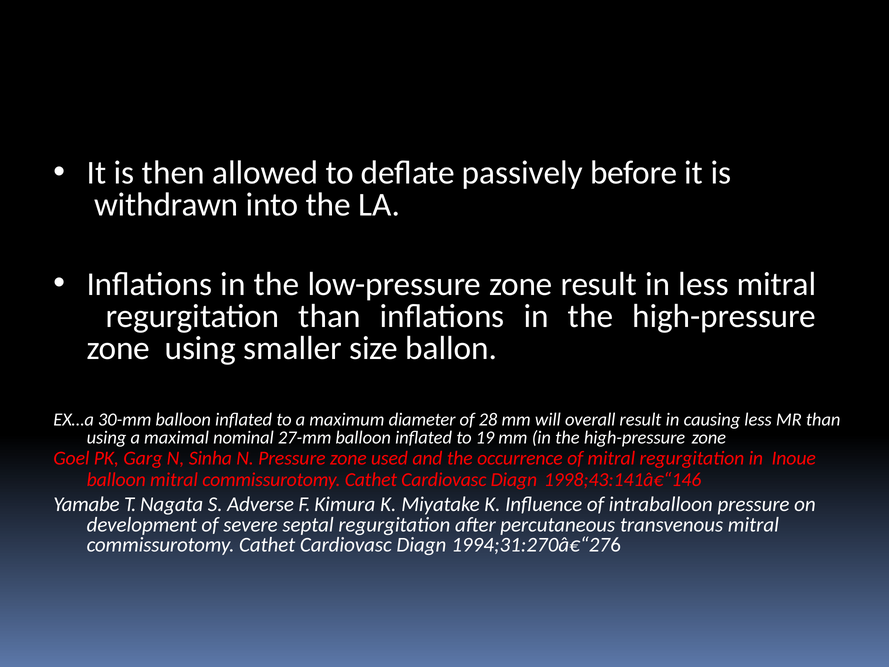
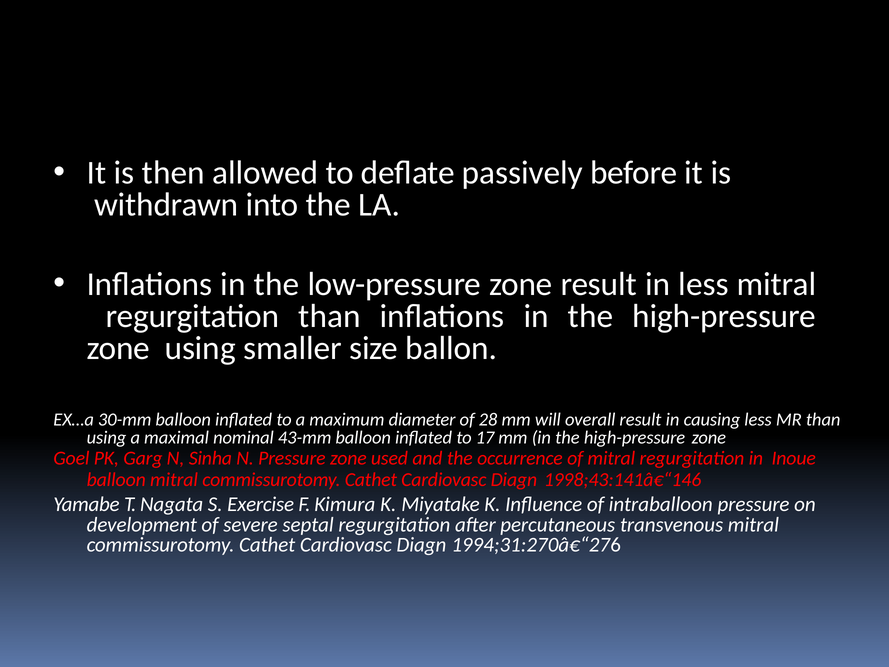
27-mm: 27-mm -> 43-mm (305, 437)
19: 19 -> 17 (485, 437)
Adverse: Adverse -> Exercise (261, 504)
